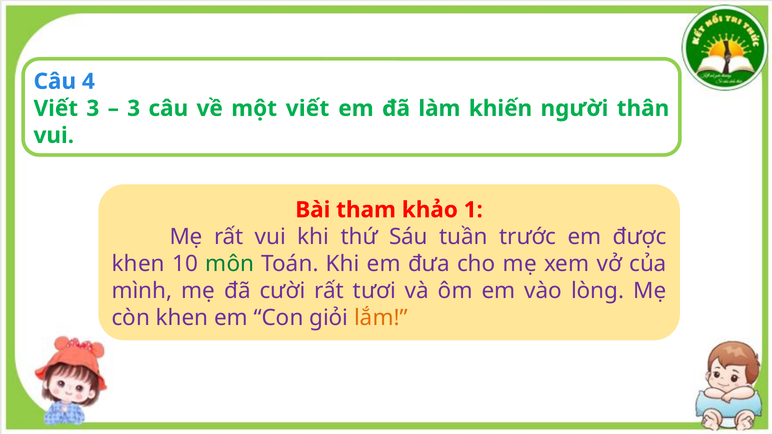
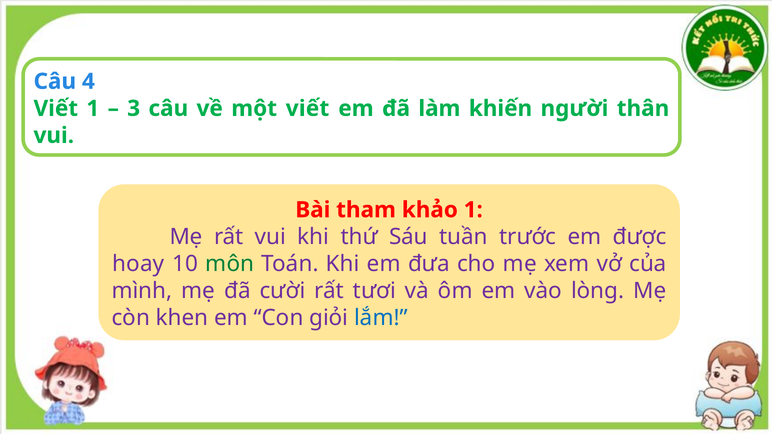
Viết 3: 3 -> 1 (93, 109)
khen: khen -> hoay (138, 264)
lắm colour: orange -> blue (381, 318)
